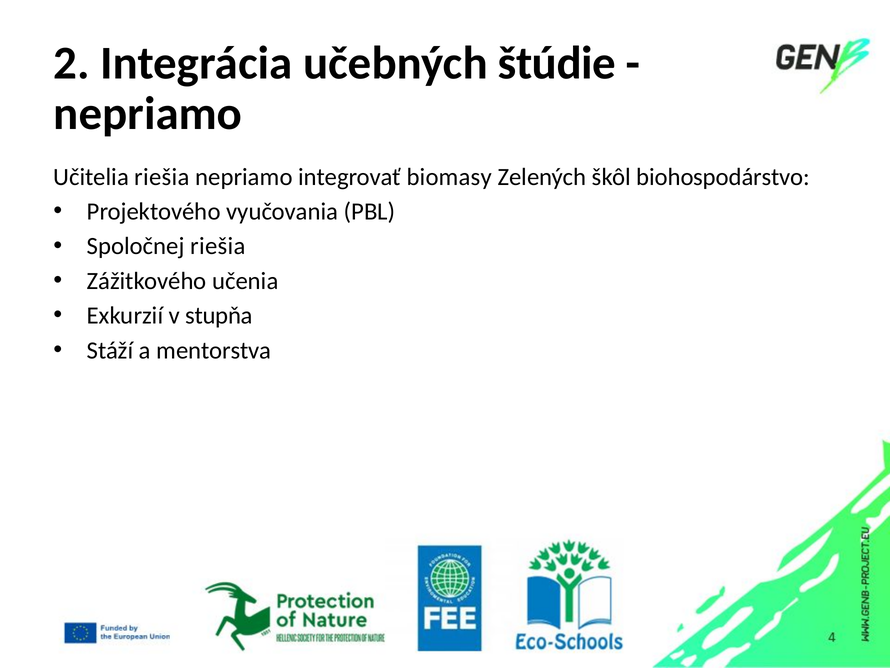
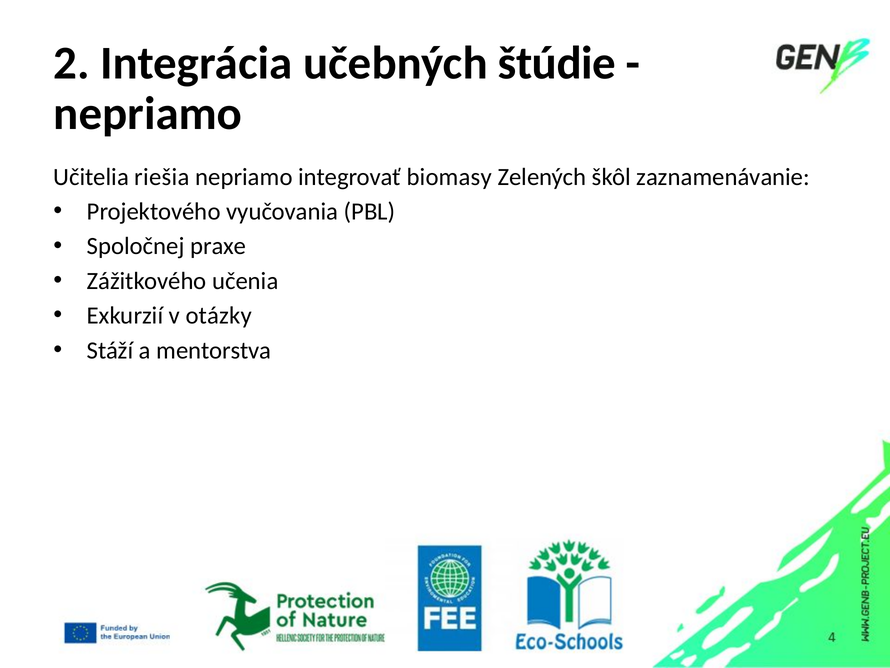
biohospodárstvo: biohospodárstvo -> zaznamenávanie (723, 177)
Spoločnej riešia: riešia -> praxe (218, 246)
stupňa: stupňa -> otázky (219, 315)
